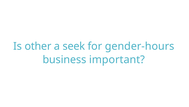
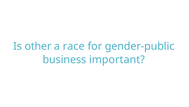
seek: seek -> race (74, 46)
gender-hours: gender-hours -> gender-public (140, 46)
